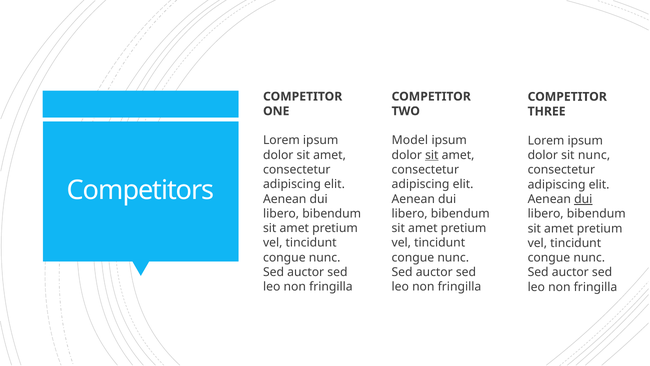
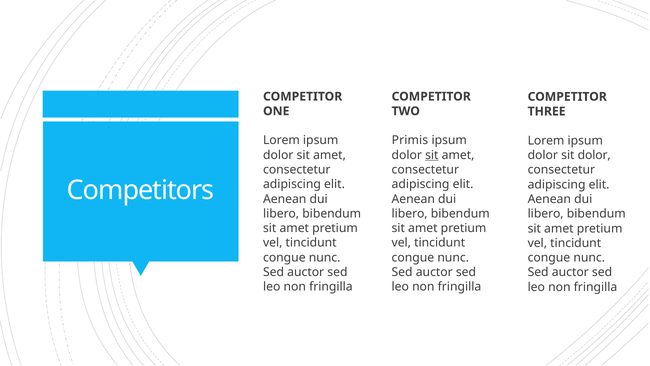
Model: Model -> Primis (410, 140)
sit nunc: nunc -> dolor (594, 155)
dui underline: present -> none (583, 199)
